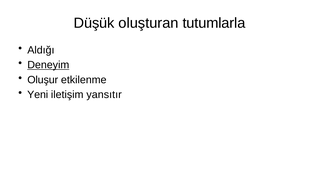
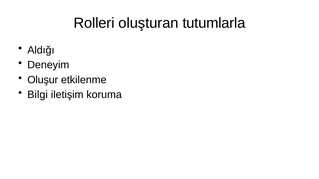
Düşük: Düşük -> Rolleri (94, 23)
Deneyim underline: present -> none (48, 65)
Yeni: Yeni -> Bilgi (38, 95)
yansıtır: yansıtır -> koruma (104, 95)
